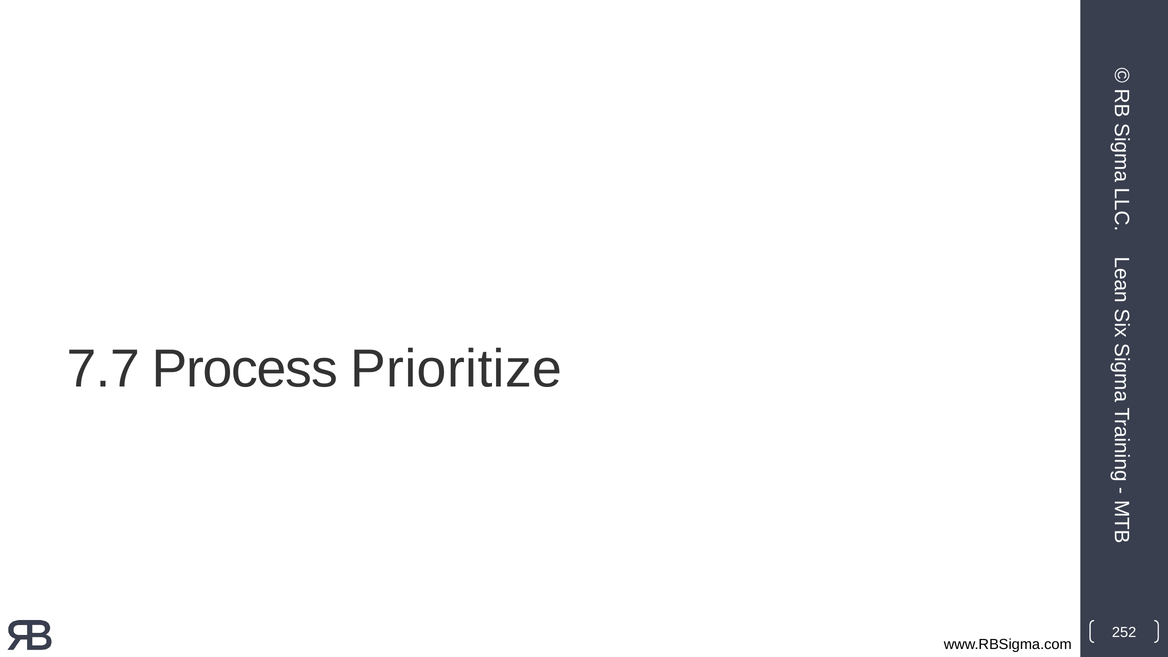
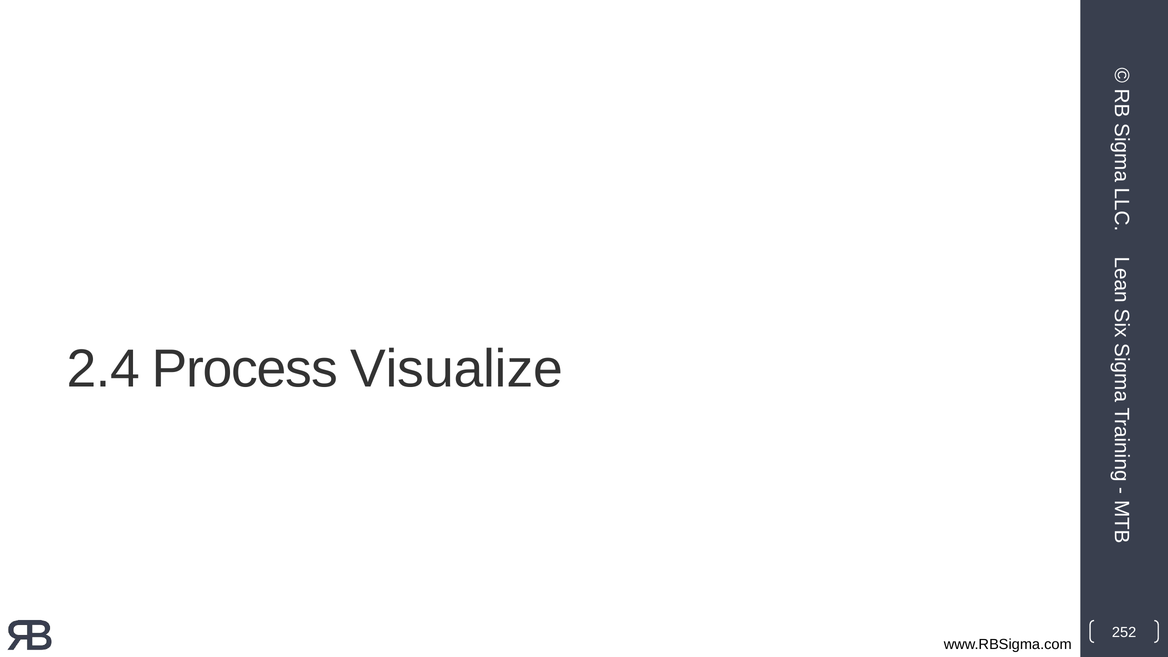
7.7: 7.7 -> 2.4 (103, 369)
Prioritize: Prioritize -> Visualize (457, 369)
